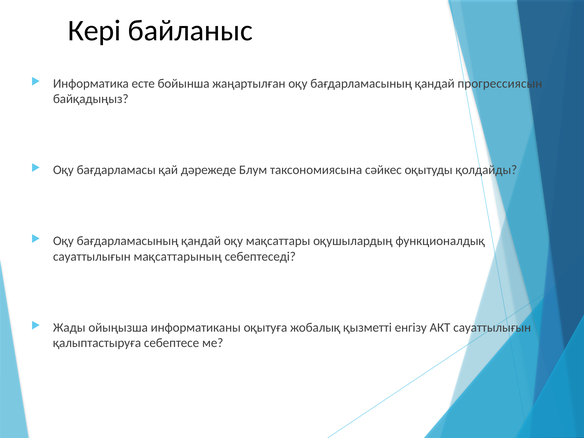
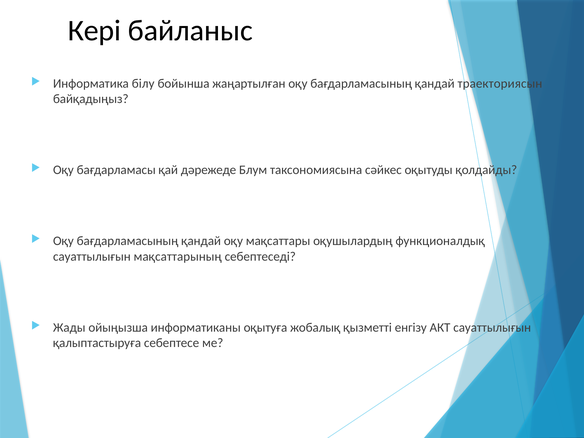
есте: есте -> білу (143, 83)
прогрессиясын: прогрессиясын -> траекториясын (500, 83)
